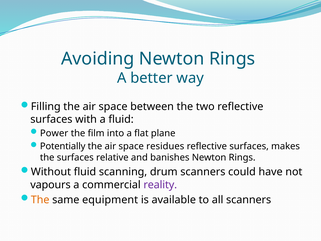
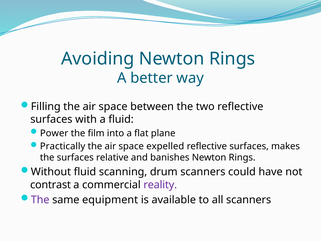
Potentially: Potentially -> Practically (63, 146)
residues: residues -> expelled (165, 146)
vapours: vapours -> contrast (51, 185)
The colour: orange -> purple (40, 200)
